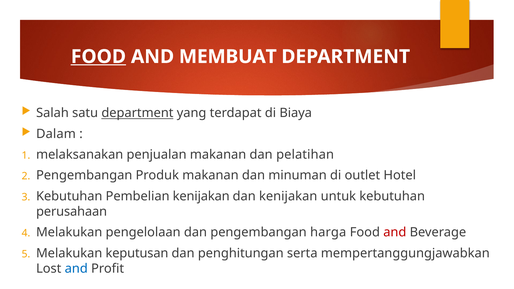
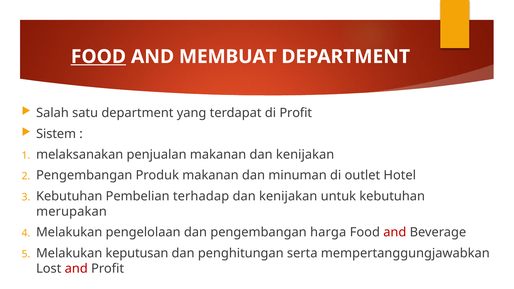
department underline: present -> none (137, 113)
di Biaya: Biaya -> Profit (296, 113)
Dalam: Dalam -> Sistem (56, 134)
makanan dan pelatihan: pelatihan -> kenijakan (305, 155)
Pembelian kenijakan: kenijakan -> terhadap (201, 196)
perusahaan: perusahaan -> merupakan (71, 212)
and colour: blue -> red (76, 269)
